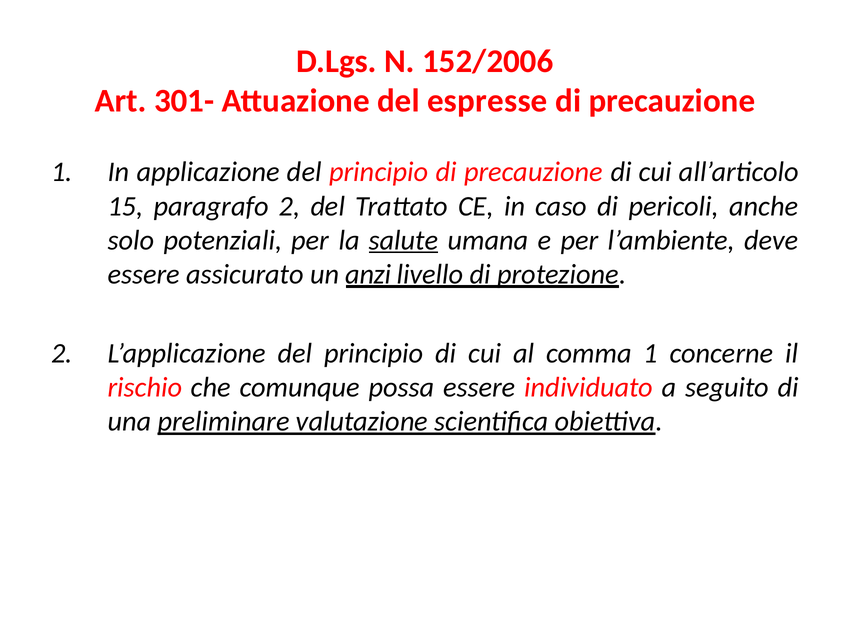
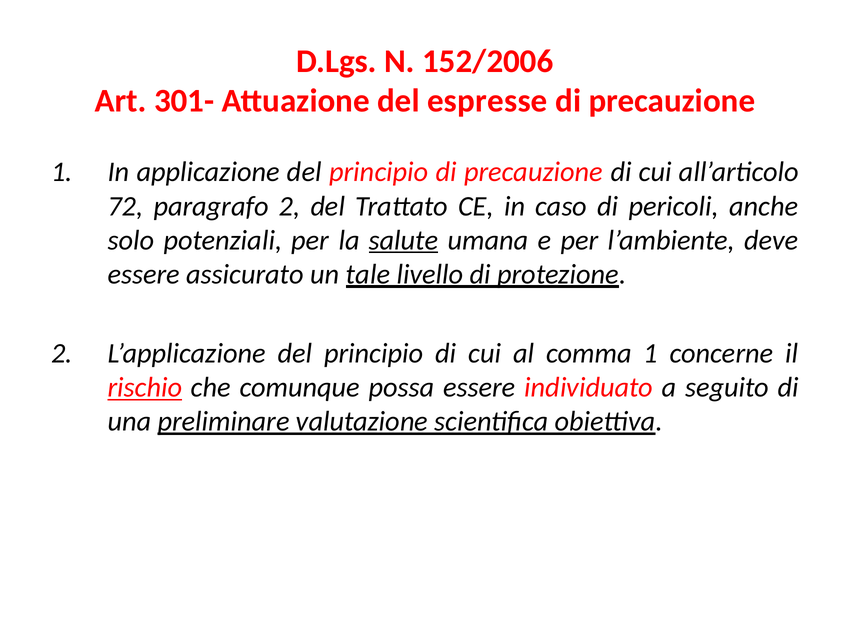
15: 15 -> 72 (126, 206)
anzi: anzi -> tale (368, 274)
rischio underline: none -> present (145, 387)
